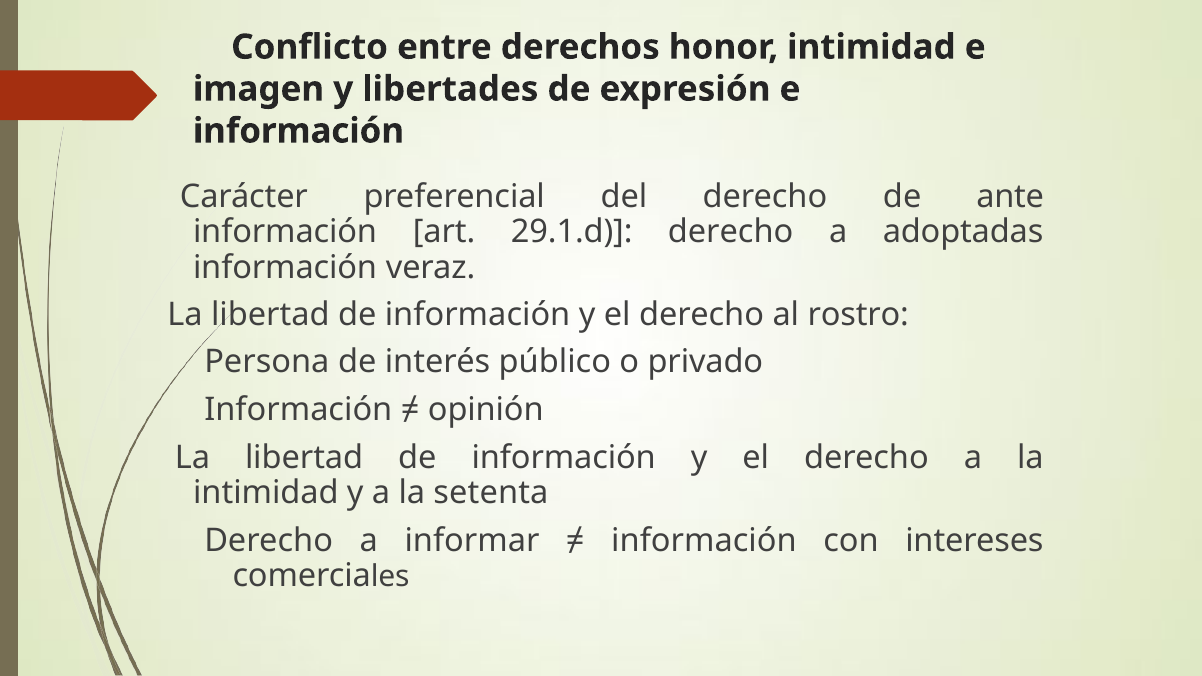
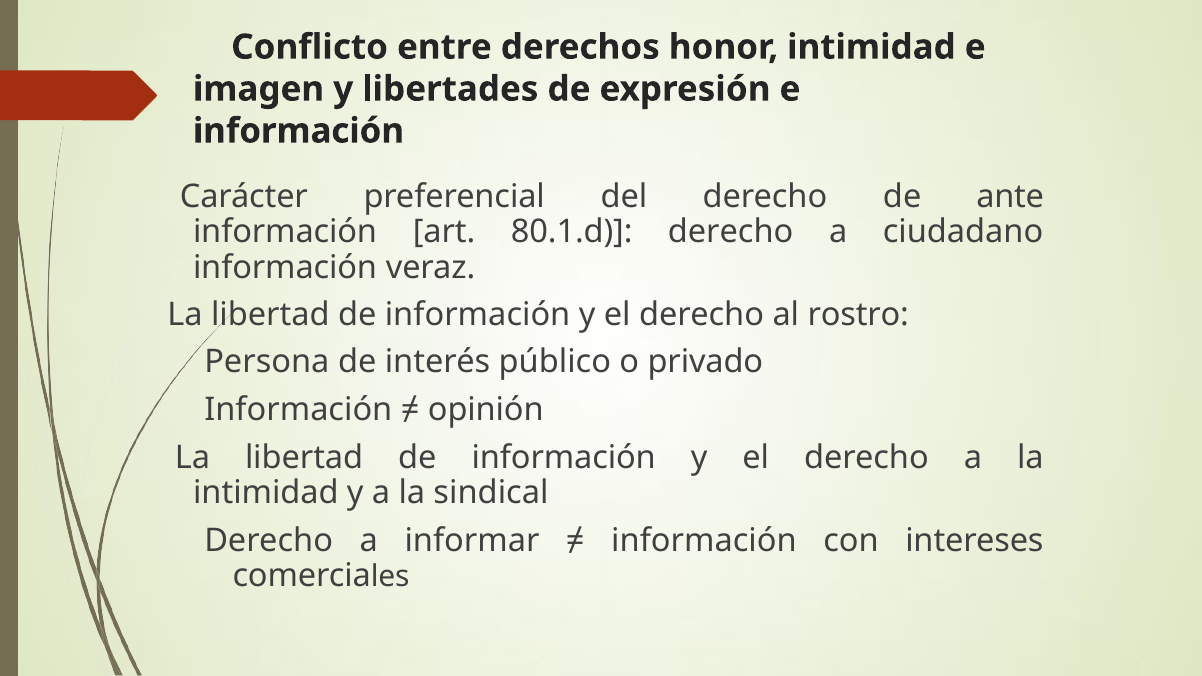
29.1.d: 29.1.d -> 80.1.d (572, 232)
adoptadas: adoptadas -> ciudadano (963, 232)
setenta: setenta -> sindical (491, 493)
